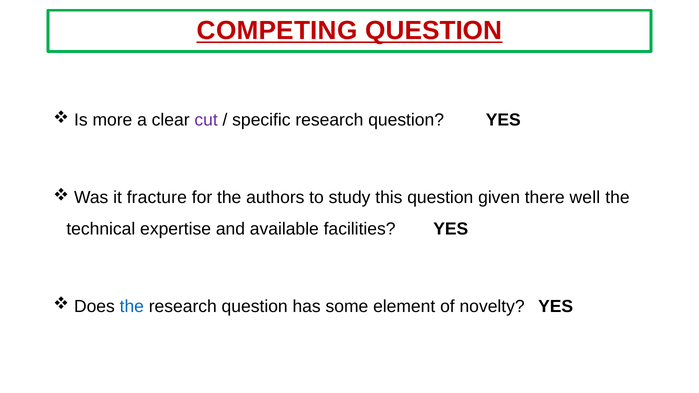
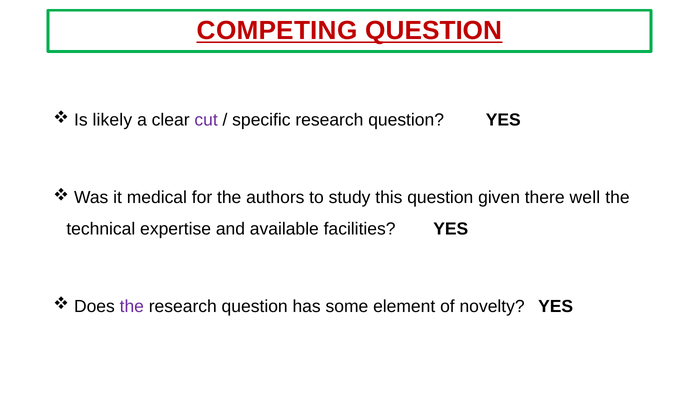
more: more -> likely (112, 120)
fracture: fracture -> medical (157, 198)
the colour: blue -> purple (132, 307)
